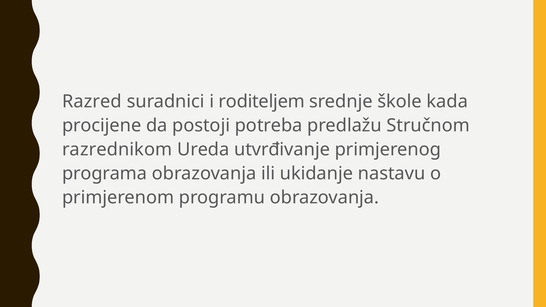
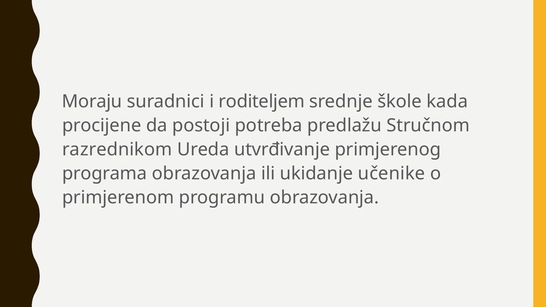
Razred: Razred -> Moraju (92, 101)
nastavu: nastavu -> učenike (392, 174)
